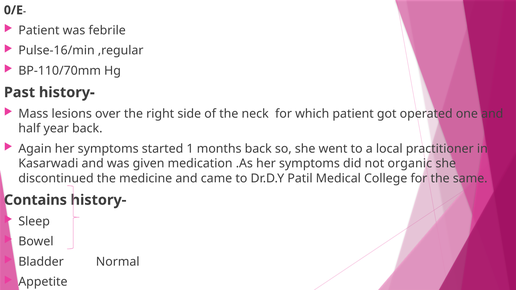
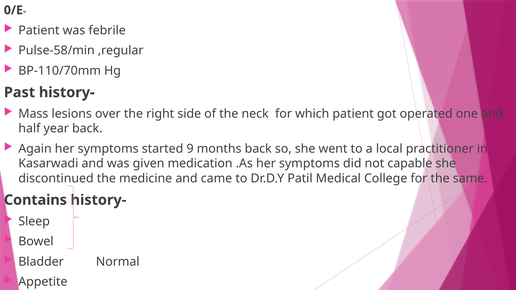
Pulse-16/min: Pulse-16/min -> Pulse-58/min (57, 51)
1: 1 -> 9 (190, 149)
organic: organic -> capable (410, 164)
